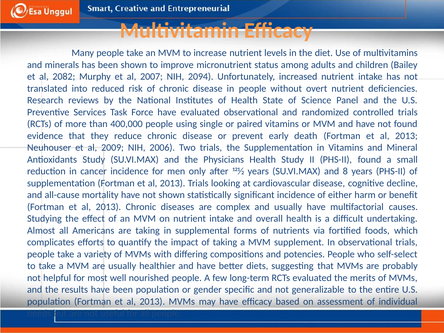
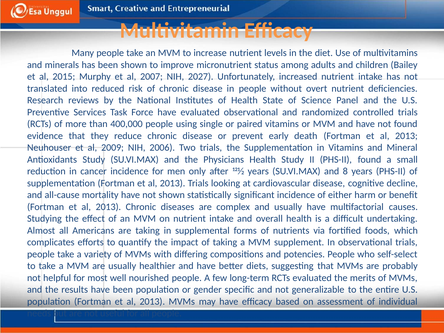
2082: 2082 -> 2015 (64, 77)
2094: 2094 -> 2027 (201, 77)
